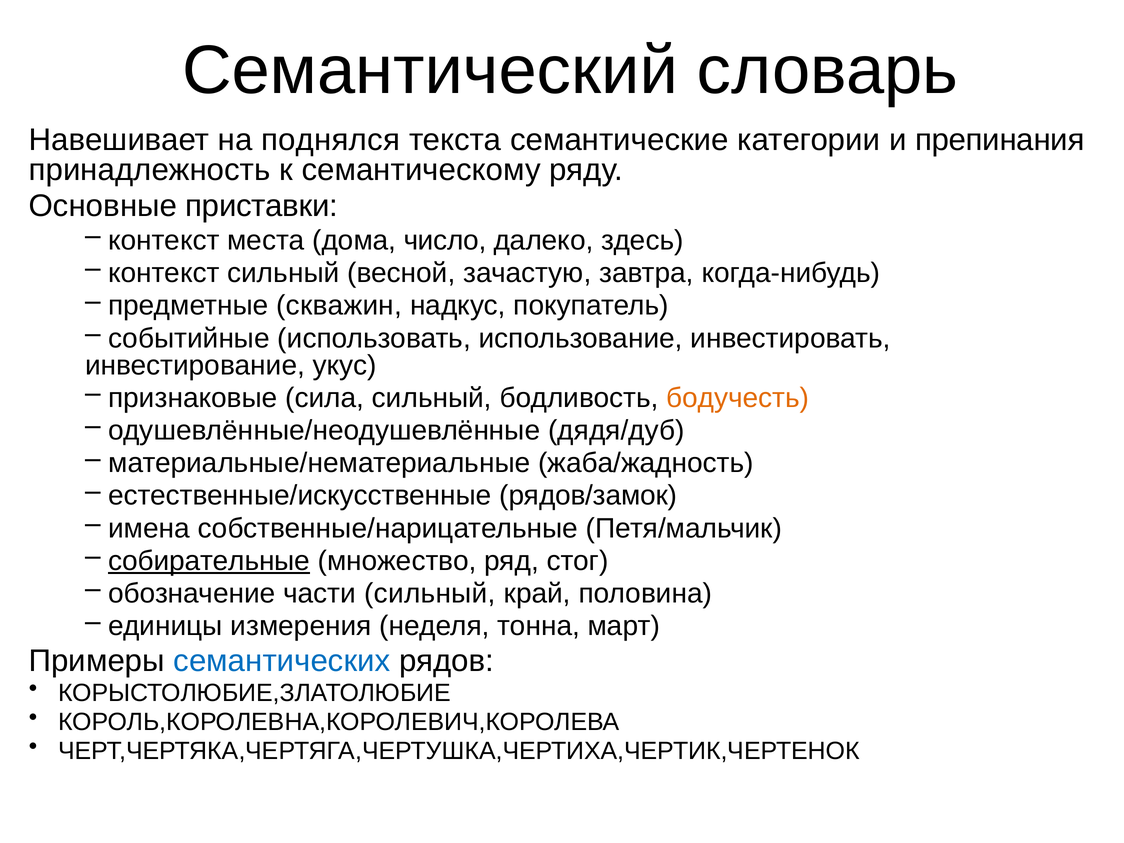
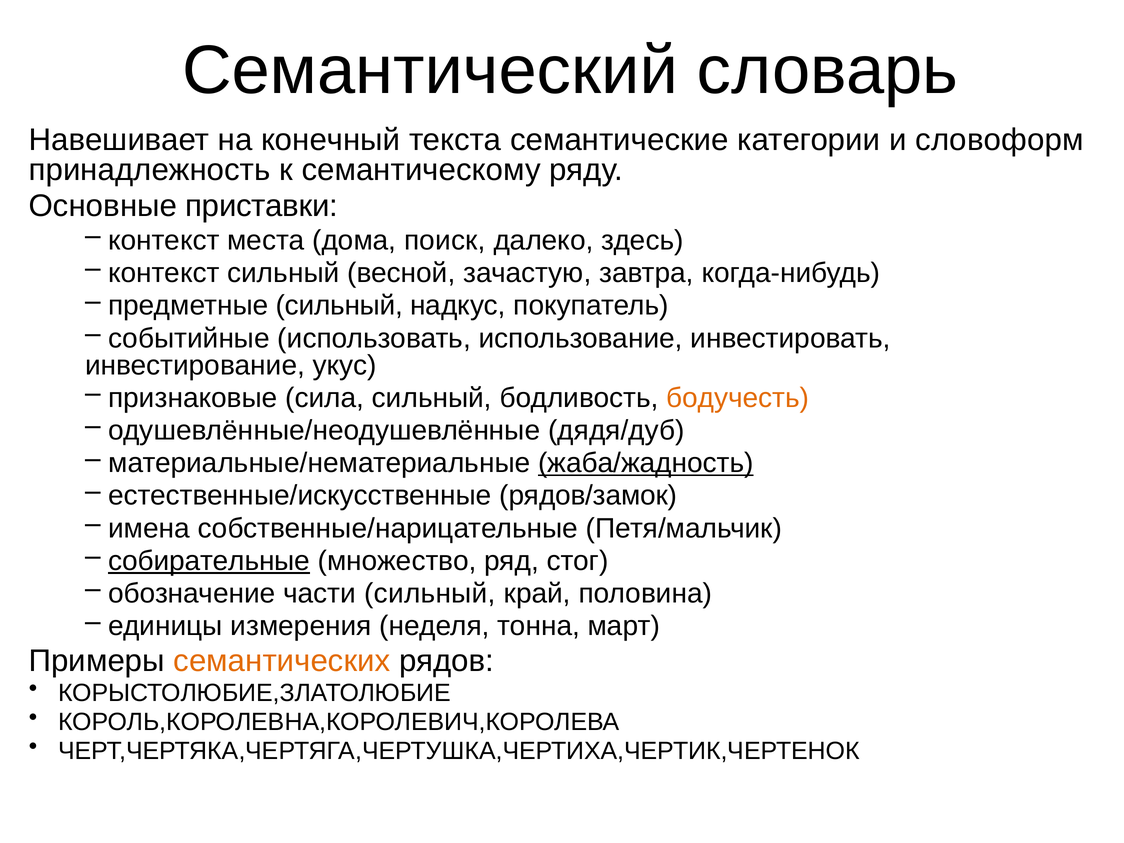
поднялся: поднялся -> конечный (331, 140)
препинания: препинания -> словоформ (1000, 140)
число: число -> поиск (445, 240)
предметные скважин: скважин -> сильный (339, 306)
жаба/жадность underline: none -> present (646, 463)
семантических colour: blue -> orange (282, 661)
